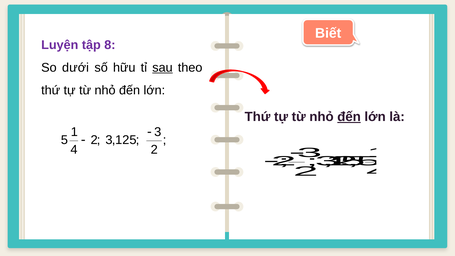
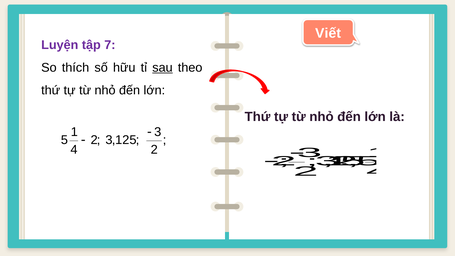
Biết: Biết -> Viết (328, 33)
8: 8 -> 7 (110, 45)
dưới: dưới -> thích (76, 68)
đến underline: present -> none (349, 117)
